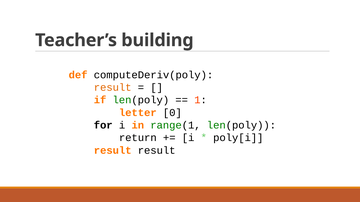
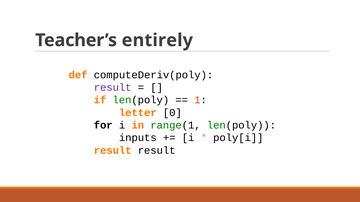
building: building -> entirely (157, 40)
result colour: orange -> purple (113, 88)
return: return -> inputs (138, 138)
